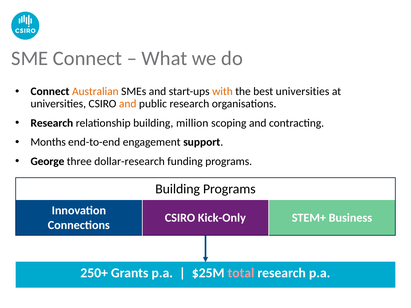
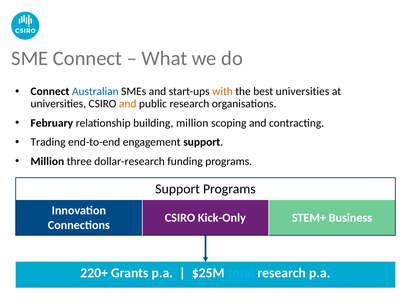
Australian colour: orange -> blue (95, 92)
Research: Research -> February (52, 123)
Months: Months -> Trading (48, 142)
George: George -> Million (47, 161)
Building: Building -> Support (178, 189)
250+: 250+ -> 220+ (94, 273)
total colour: pink -> light blue (241, 273)
